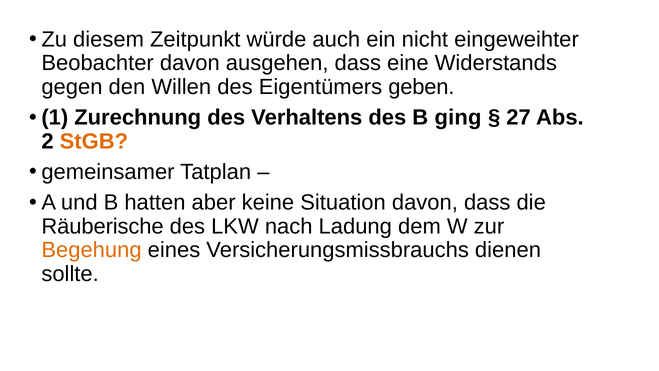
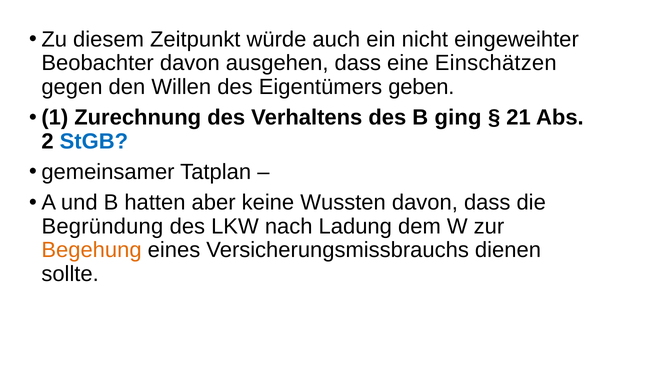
Widerstands: Widerstands -> Einschätzen (496, 63)
27: 27 -> 21 (519, 118)
StGB colour: orange -> blue (94, 141)
Situation: Situation -> Wussten (343, 202)
Räuberische: Räuberische -> Begründung (102, 226)
